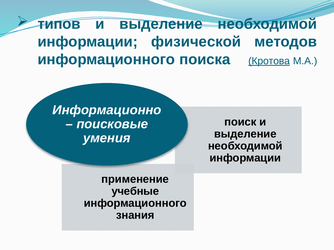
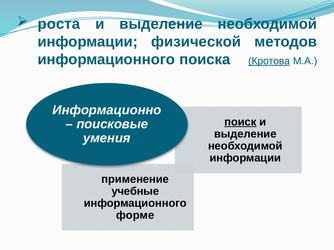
типов: типов -> роста (59, 24)
поиск underline: none -> present (240, 122)
знания: знания -> форме (135, 216)
